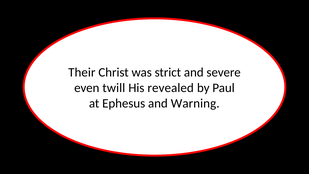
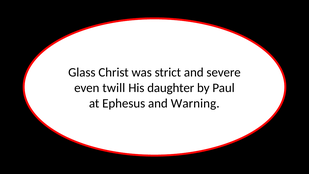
Their: Their -> Glass (82, 72)
revealed: revealed -> daughter (171, 88)
